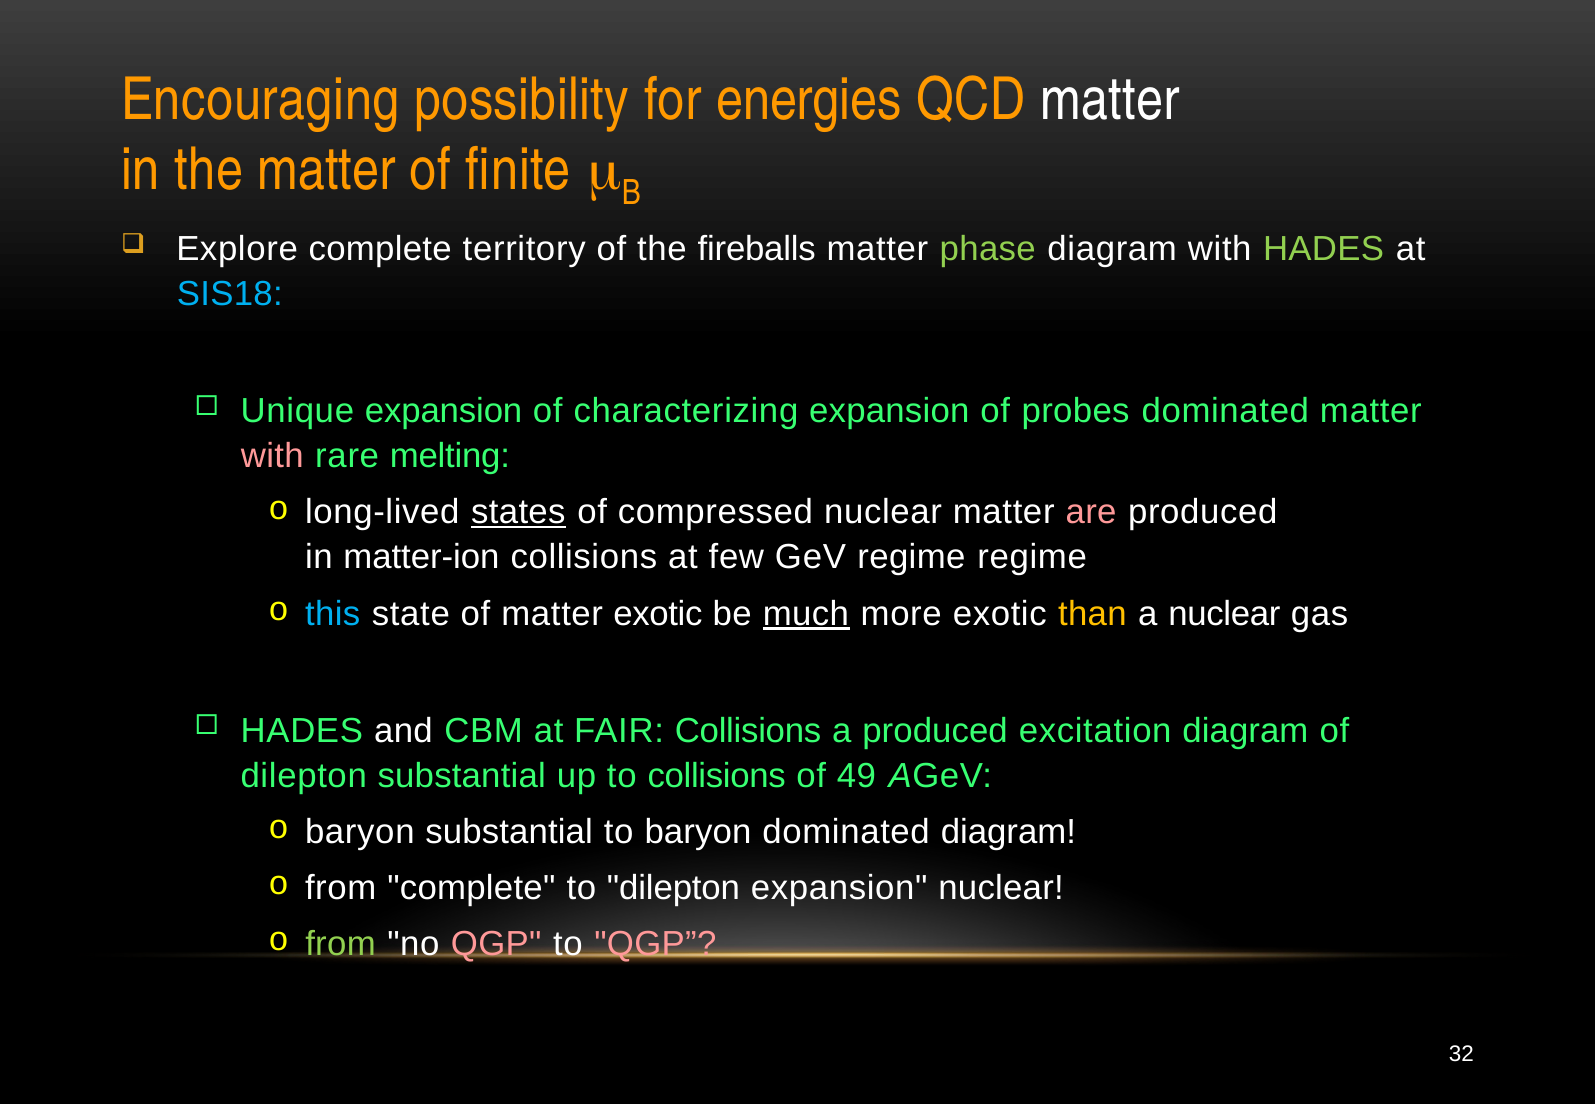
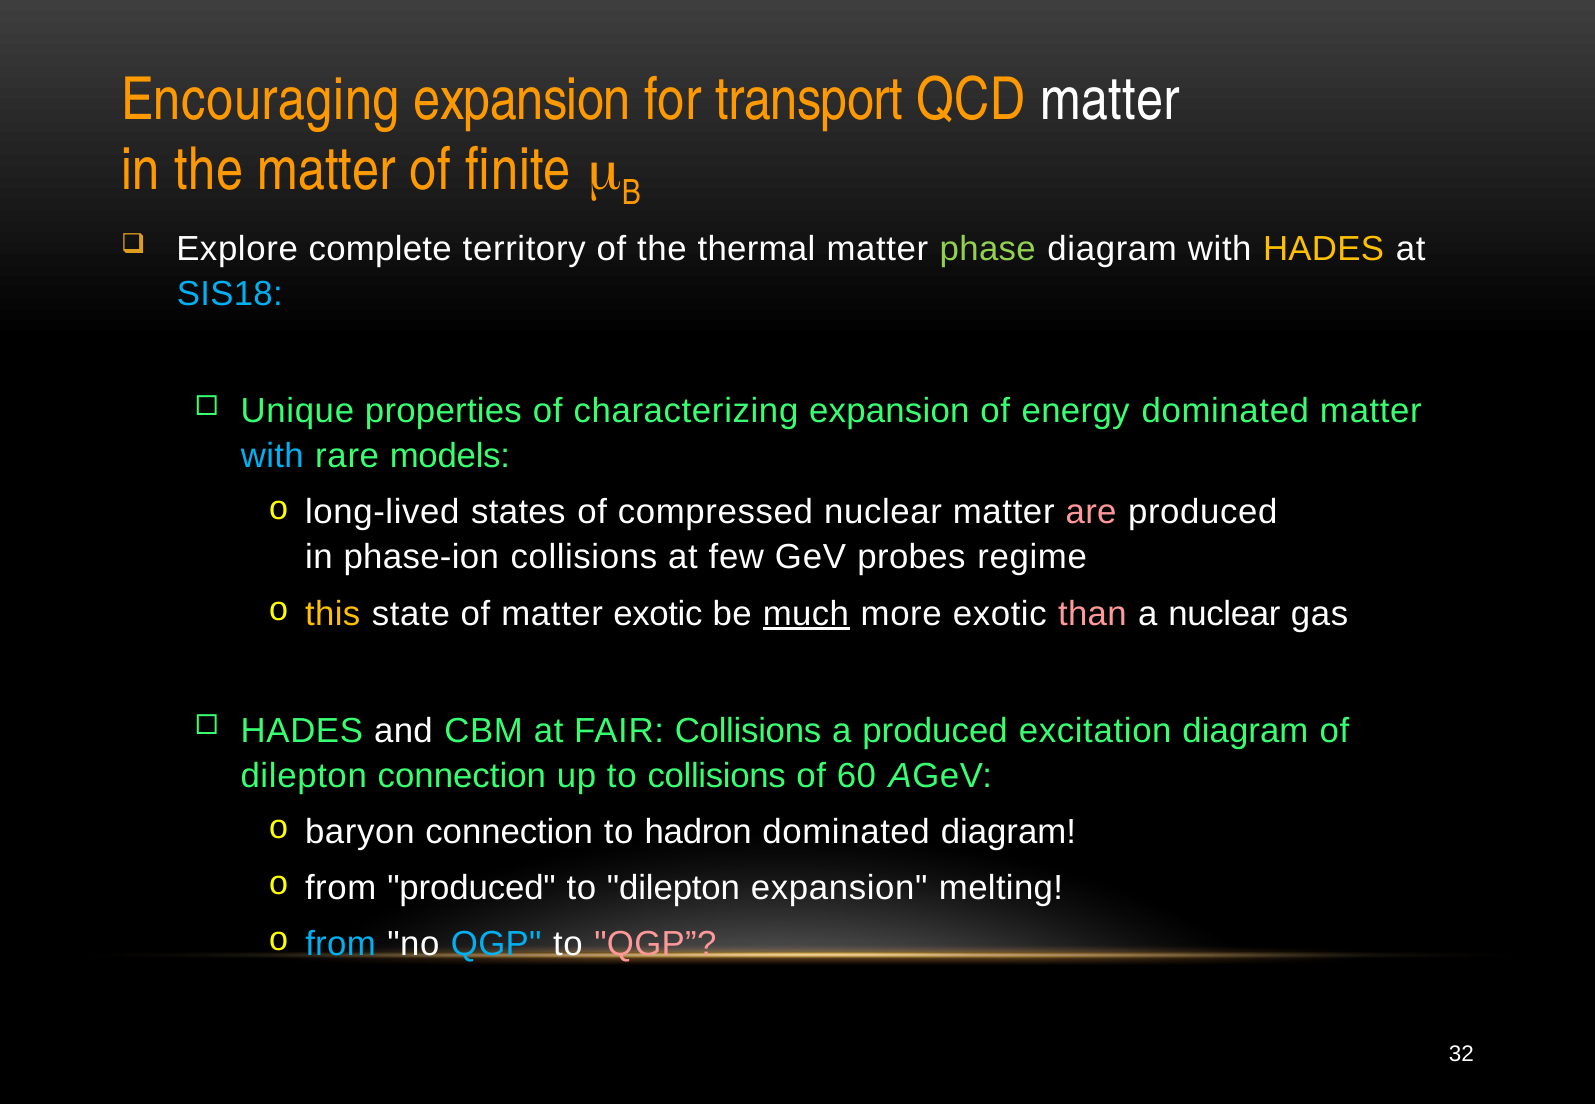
Encouraging possibility: possibility -> expansion (522, 100)
energies: energies -> transport (809, 100)
fireballs: fireballs -> thermal (756, 249)
HADES colour: light green -> yellow (1324, 249)
Unique expansion: expansion -> properties (443, 411)
probes: probes -> energy (1076, 411)
with colour: pink -> light blue (272, 457)
melting: melting -> models (450, 457)
states underline: present -> none (518, 513)
matter-ion: matter-ion -> phase-ion (421, 558)
GeV regime: regime -> probes (911, 558)
this colour: light blue -> yellow (333, 614)
than colour: yellow -> pink (1092, 614)
dilepton substantial: substantial -> connection (462, 776)
49: 49 -> 60 (856, 776)
baryon substantial: substantial -> connection (509, 832)
to baryon: baryon -> hadron (698, 832)
from complete: complete -> produced (472, 888)
expansion nuclear: nuclear -> melting (1001, 888)
from colour: light green -> light blue (341, 944)
QGP colour: pink -> light blue (496, 944)
